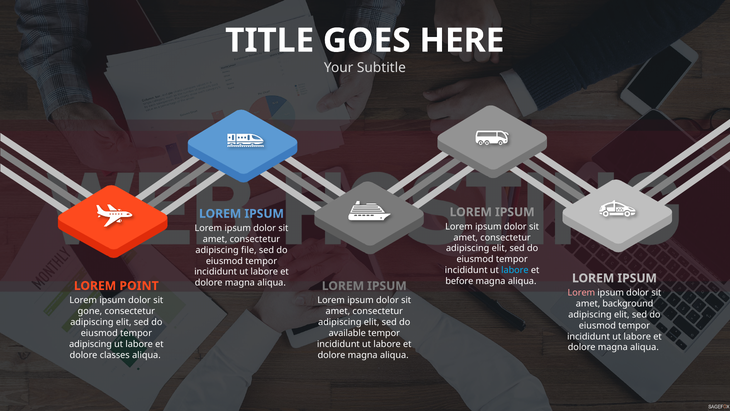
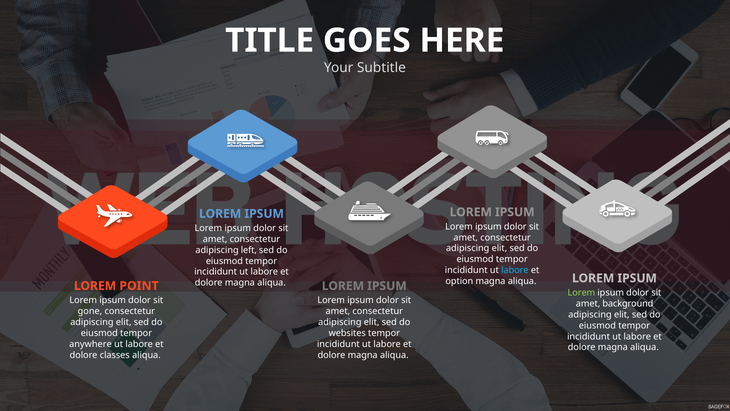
file: file -> left (249, 250)
before: before -> option (459, 281)
Lorem colour: pink -> light green (581, 292)
available: available -> websites (347, 333)
adipiscing: adipiscing -> anywhere (90, 344)
